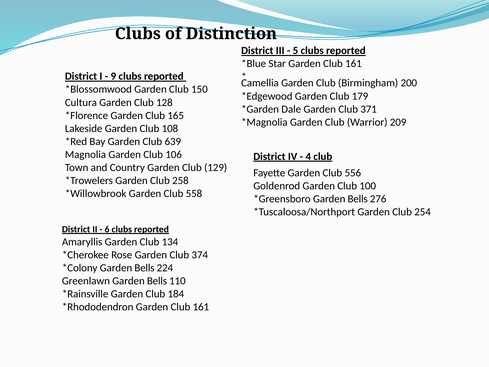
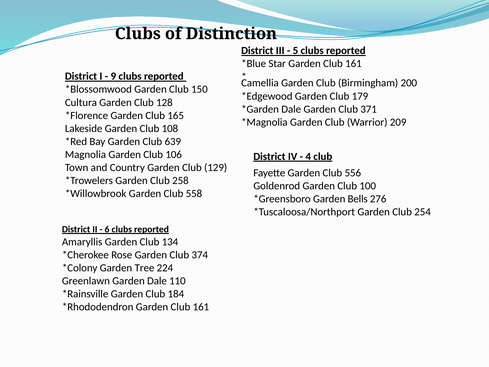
Bells: Bells -> Tree (144, 268)
Greenlawn Garden Bells: Bells -> Dale (157, 281)
